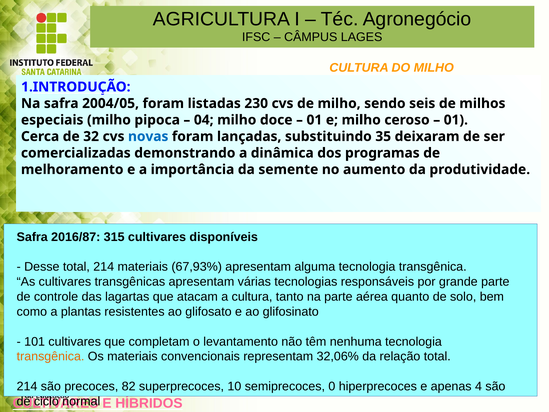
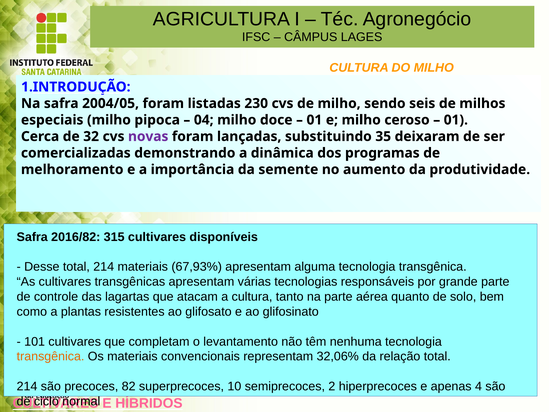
novas colour: blue -> purple (148, 136)
2016/87: 2016/87 -> 2016/82 (76, 237)
0: 0 -> 2 (332, 386)
